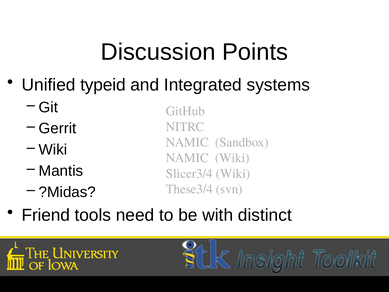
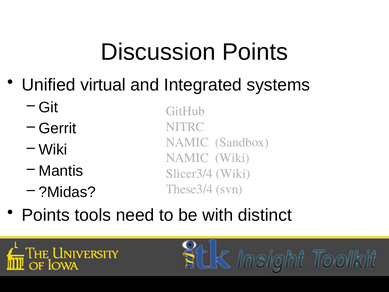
typeid: typeid -> virtual (103, 85)
Friend: Friend -> Points (46, 215)
